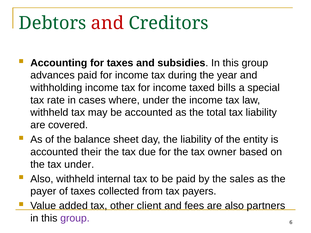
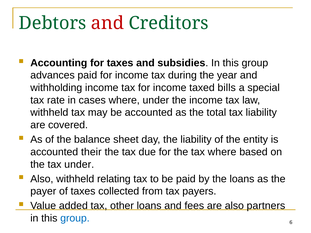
tax owner: owner -> where (222, 152)
internal: internal -> relating (114, 179)
the sales: sales -> loans (242, 179)
other client: client -> loans (149, 206)
group colour: purple -> blue (75, 218)
